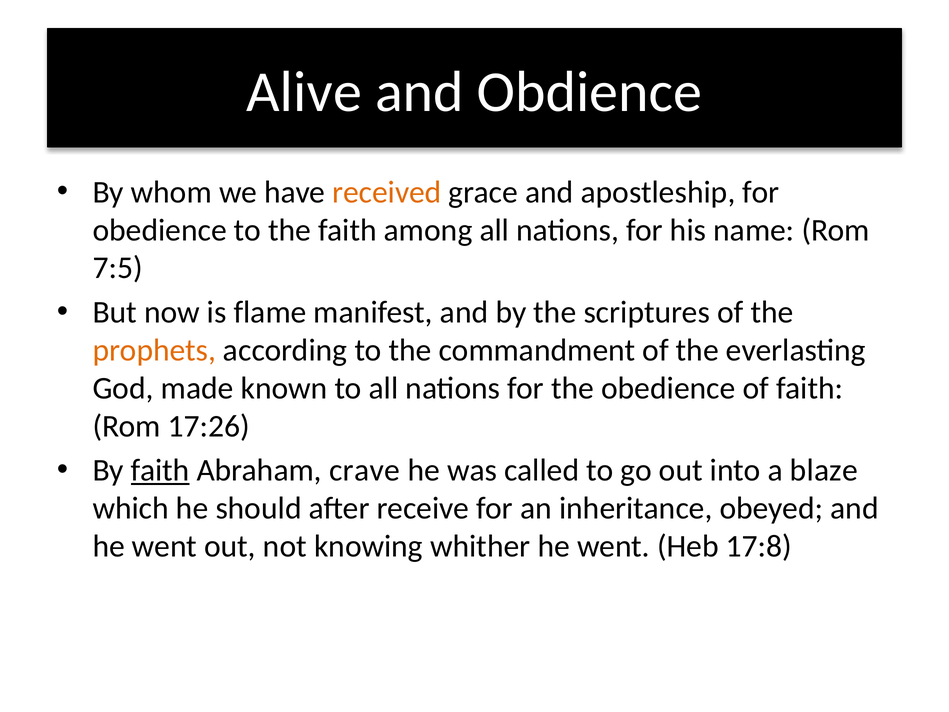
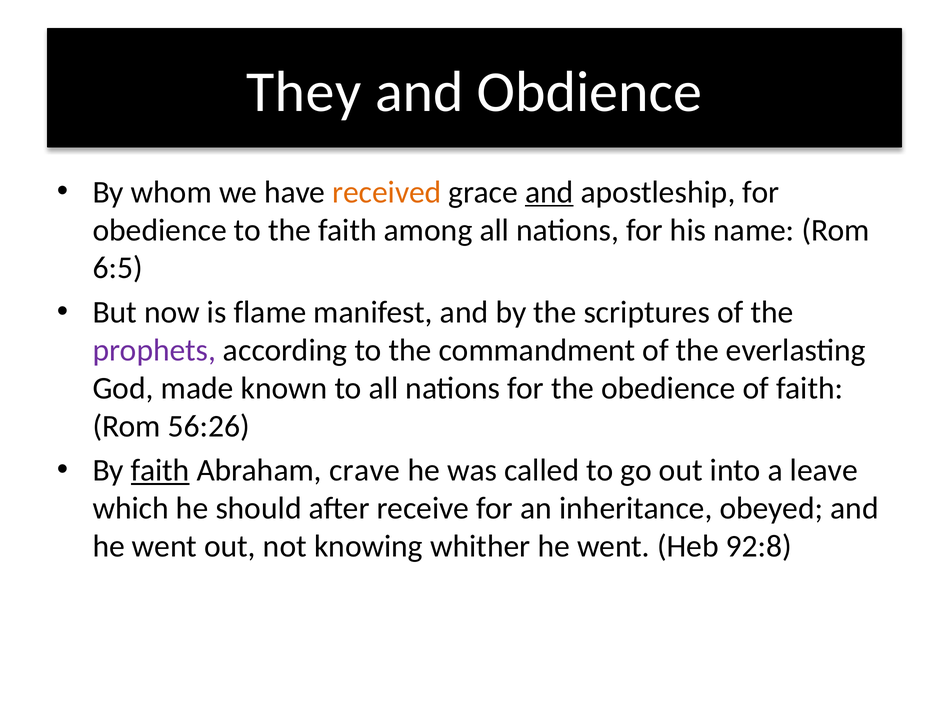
Alive: Alive -> They (304, 92)
and underline: none -> present (549, 192)
7:5: 7:5 -> 6:5 (118, 268)
prophets colour: orange -> purple (154, 350)
17:26: 17:26 -> 56:26 (209, 426)
blaze: blaze -> leave (824, 470)
17:8: 17:8 -> 92:8 (759, 546)
